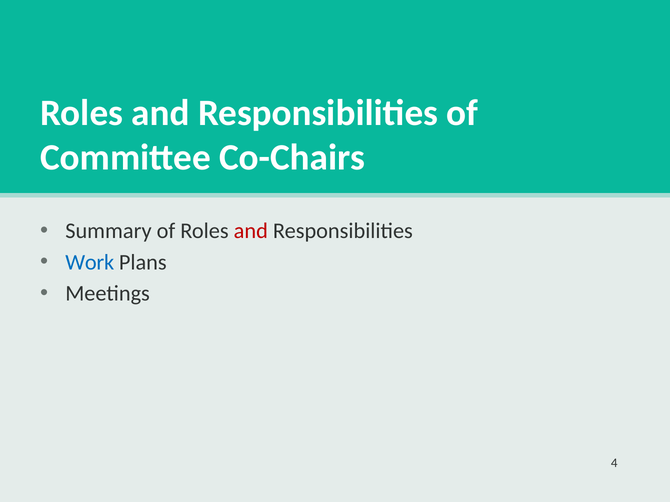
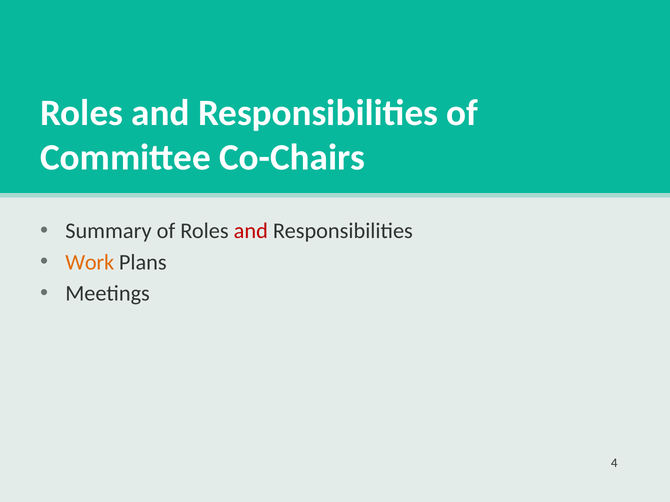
Work colour: blue -> orange (90, 263)
